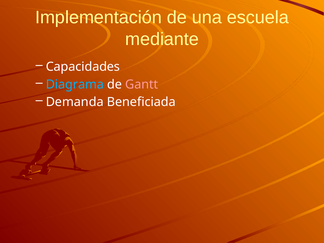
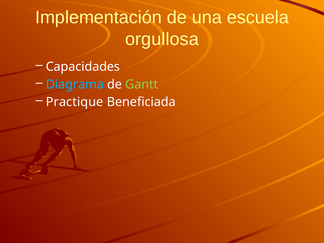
mediante: mediante -> orgullosa (162, 39)
Gantt colour: pink -> light green (142, 84)
Demanda: Demanda -> Practique (75, 102)
